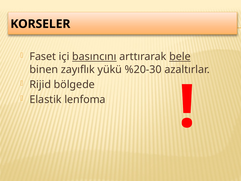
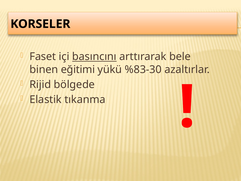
bele underline: present -> none (180, 57)
zayıflık: zayıflık -> eğitimi (78, 69)
%20-30: %20-30 -> %83-30 (143, 69)
lenfoma: lenfoma -> tıkanma (85, 99)
